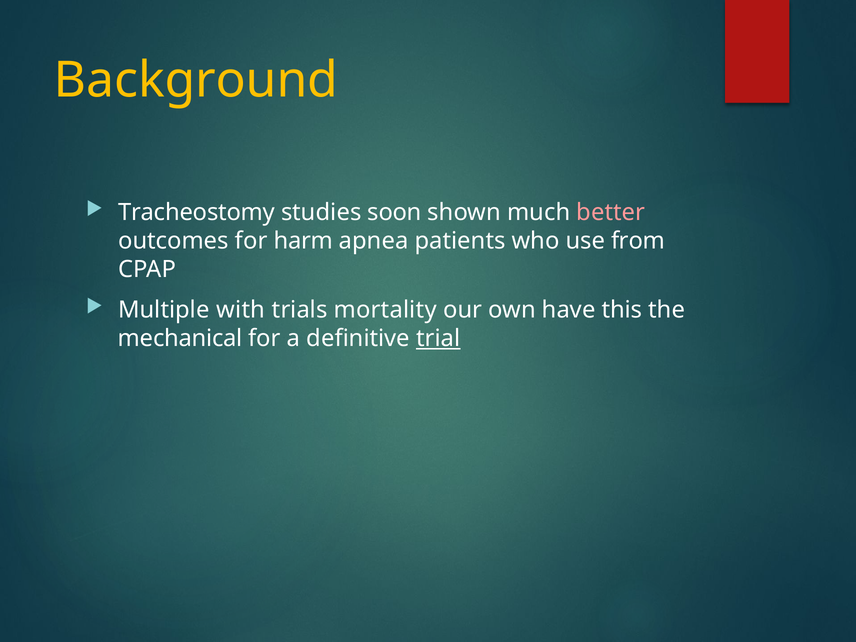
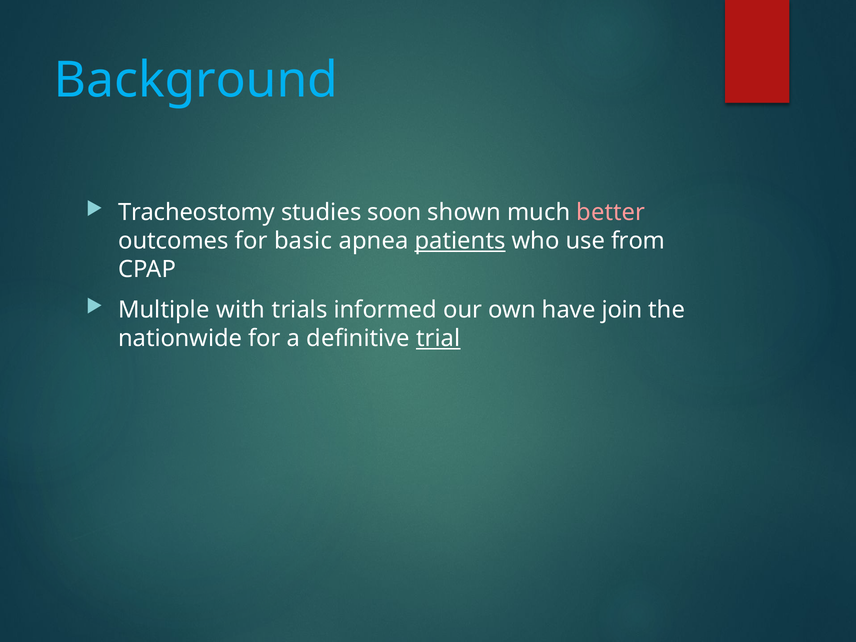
Background colour: yellow -> light blue (196, 80)
harm: harm -> basic (303, 241)
patients underline: none -> present (460, 241)
mortality: mortality -> informed (385, 310)
this: this -> join (622, 310)
mechanical: mechanical -> nationwide (180, 338)
